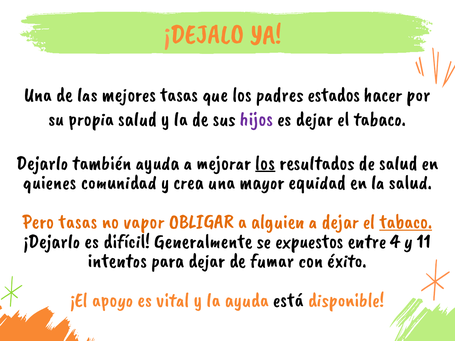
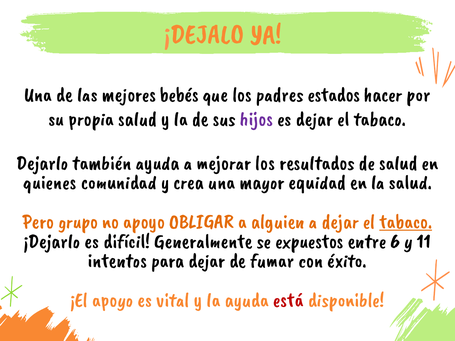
mejores tasas: tasas -> bebés (179, 95)
los underline: present -> none (265, 163)
Pero tasas: tasas -> grupo (78, 222)
no vapor: vapor -> apoyo (144, 222)
4: 4 -> 6 (395, 241)
está colour: black -> red (288, 300)
